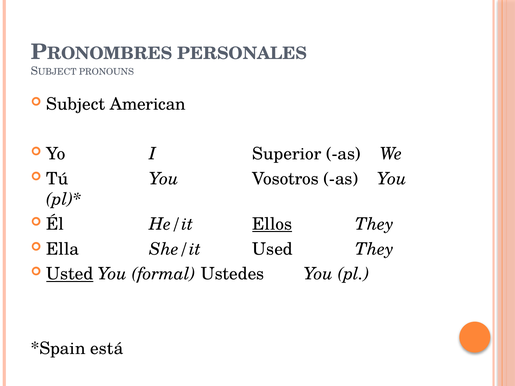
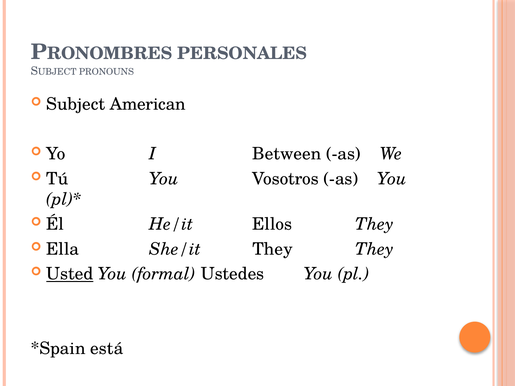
Superior: Superior -> Between (287, 154)
Ellos underline: present -> none (272, 224)
She/it Used: Used -> They (273, 249)
